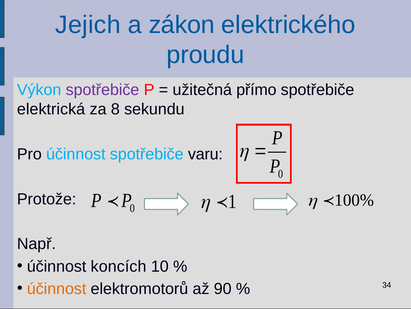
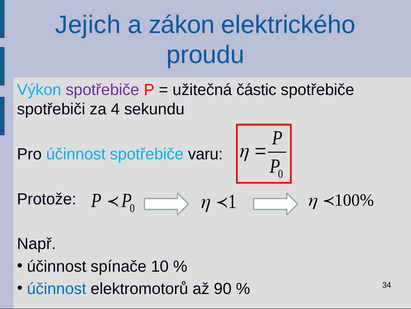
přímo: přímo -> částic (256, 90)
elektrická: elektrická -> spotřebiči (51, 109)
8: 8 -> 4 (115, 109)
koncích: koncích -> spínače (119, 266)
účinnost colour: orange -> blue (57, 288)
